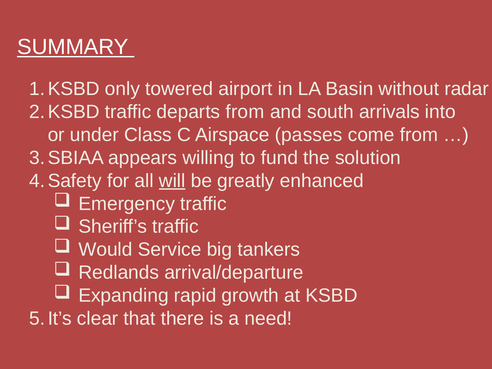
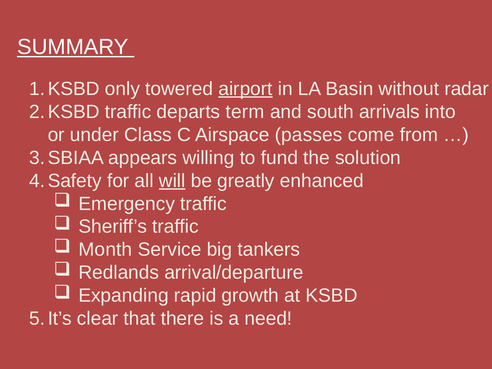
airport underline: none -> present (246, 89)
departs from: from -> term (245, 112)
Would: Would -> Month (105, 250)
